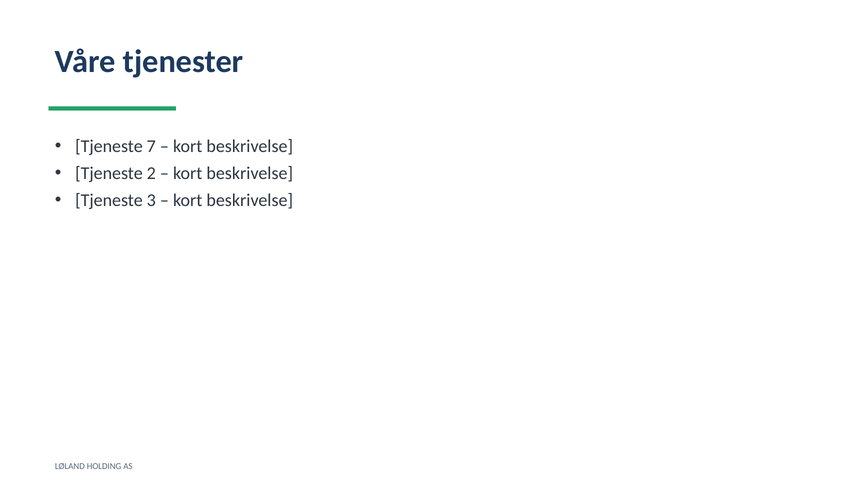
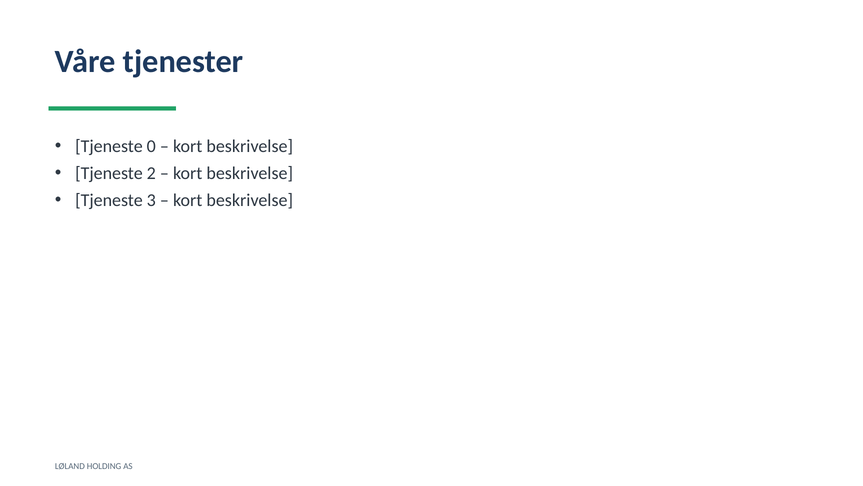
7: 7 -> 0 (151, 146)
